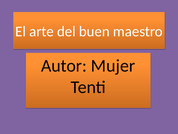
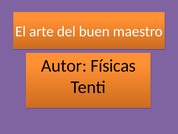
Mujer: Mujer -> Físicas (113, 66)
